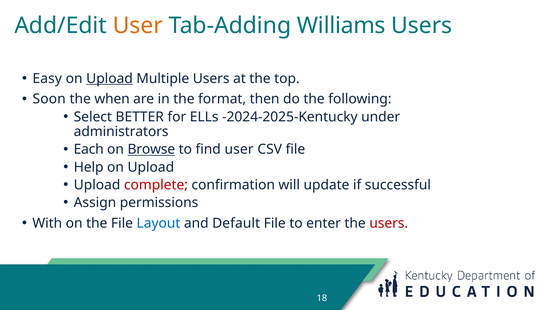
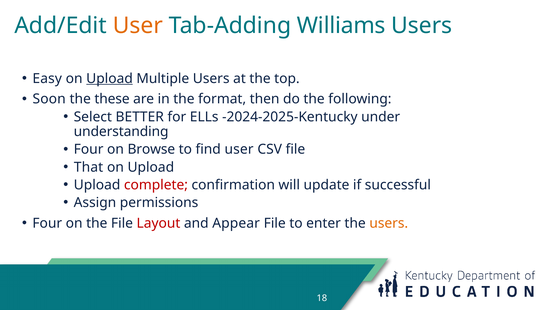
when: when -> these (112, 99)
administrators: administrators -> understanding (121, 132)
Each: Each -> Four (89, 149)
Browse underline: present -> none (151, 149)
Help: Help -> That (89, 167)
With: With -> Four (47, 223)
Layout colour: blue -> red (158, 223)
Default: Default -> Appear (236, 223)
users colour: red -> orange (389, 223)
